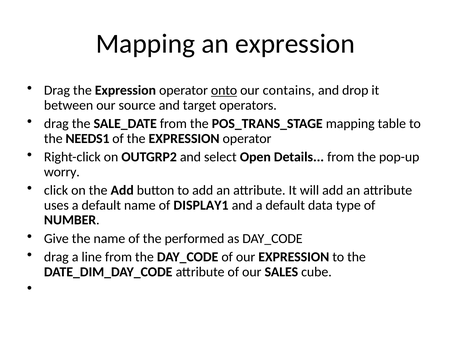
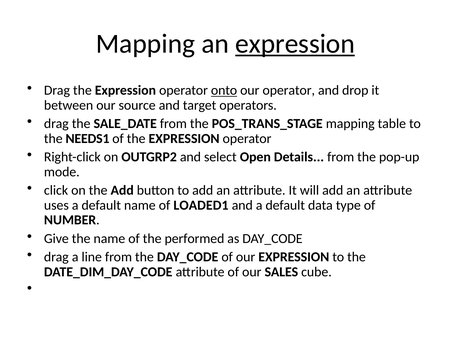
expression underline: none -> present (295, 44)
our contains: contains -> operator (289, 90)
worry: worry -> mode (62, 172)
DISPLAY1: DISPLAY1 -> LOADED1 (201, 205)
